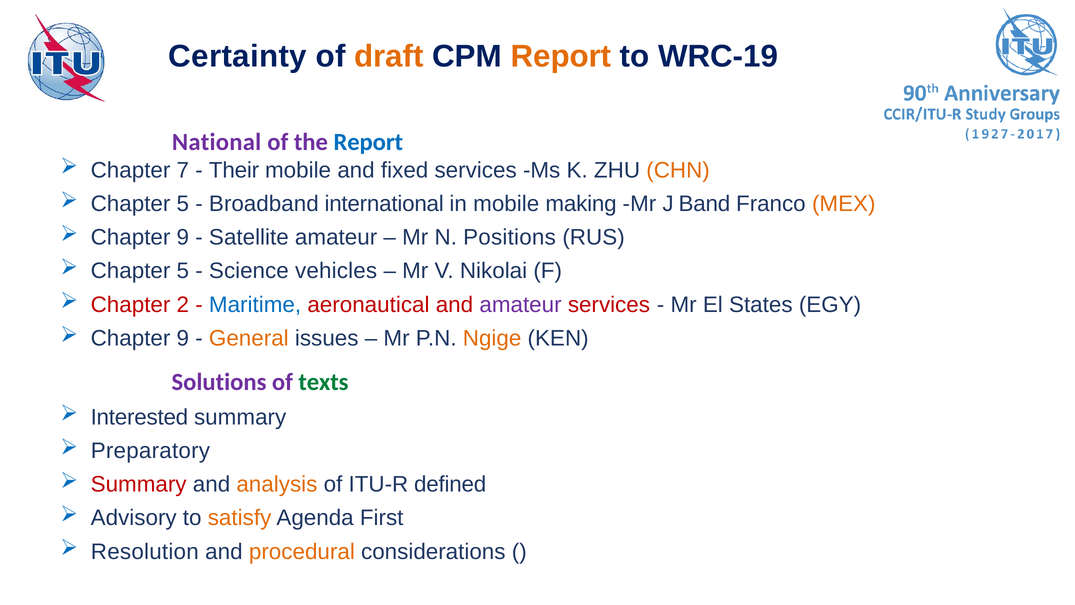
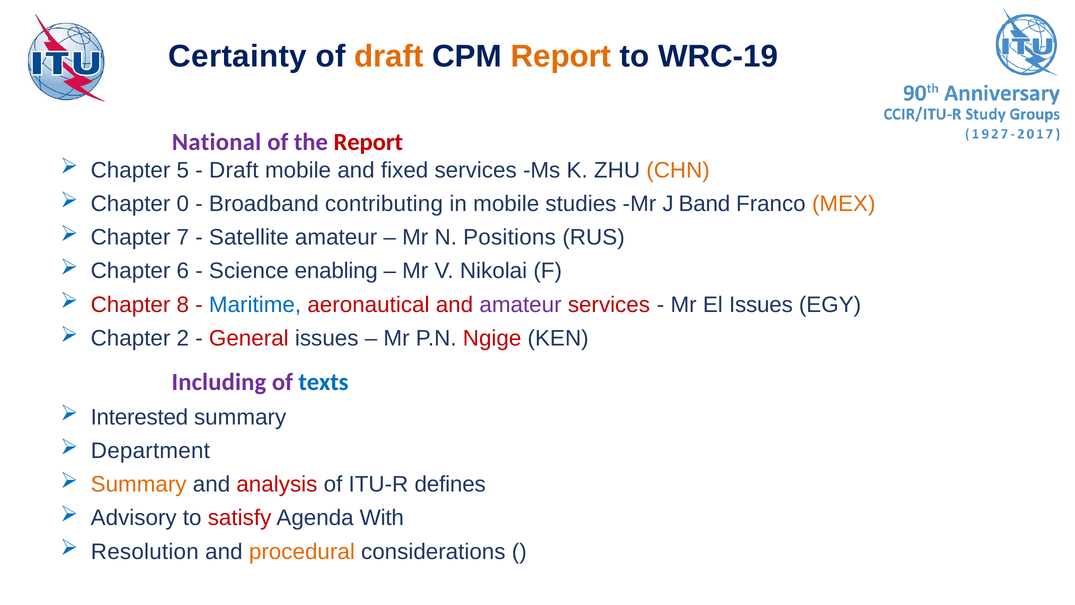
Report colour: blue -> red (368, 142)
7: 7 -> 5 (183, 170)
Their: Their -> Draft (234, 170)
5: 5 -> 0 (183, 204)
international: international -> contributing (384, 204)
making: making -> studies (581, 204)
9: 9 -> 7 (183, 237)
5: 5 -> 6 (183, 271)
vehicles: vehicles -> enabling (336, 271)
2: 2 -> 8 (183, 305)
El States: States -> Issues (761, 305)
9: 9 -> 2 (183, 338)
General colour: orange -> red (249, 338)
Ngige colour: orange -> red (492, 338)
Solutions: Solutions -> Including (219, 382)
texts colour: green -> blue (323, 382)
Preparatory: Preparatory -> Department (150, 451)
Summary colour: red -> orange (139, 484)
analysis colour: orange -> red (277, 484)
defined: defined -> defines (450, 484)
satisfy colour: orange -> red (240, 518)
First: First -> With (382, 518)
